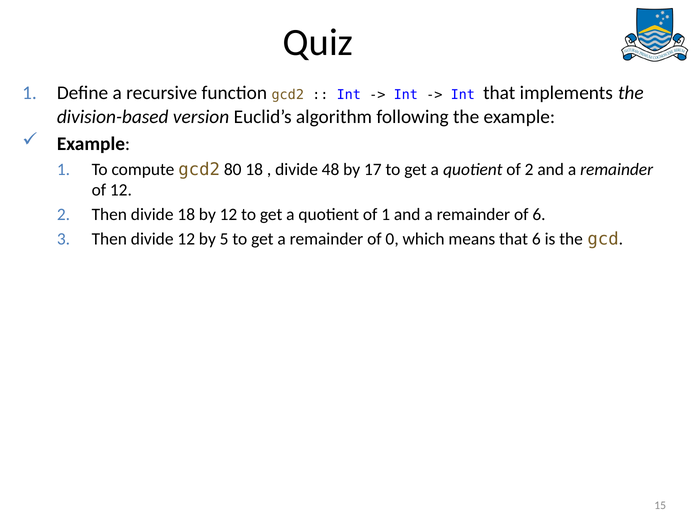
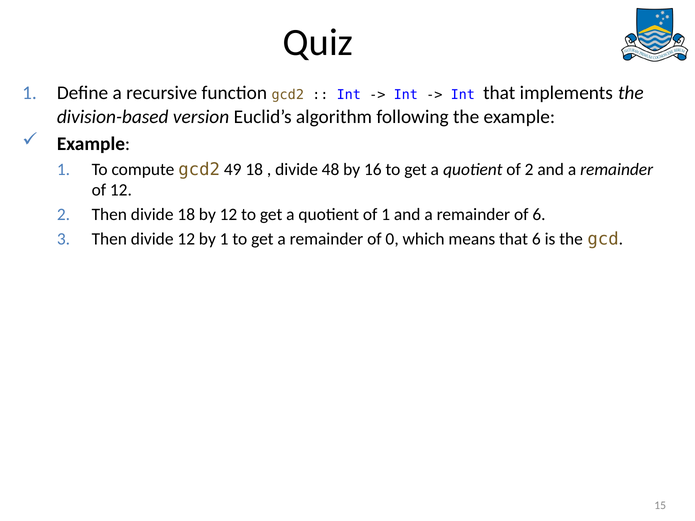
80: 80 -> 49 (233, 169)
17: 17 -> 16 (373, 169)
by 5: 5 -> 1 (224, 239)
